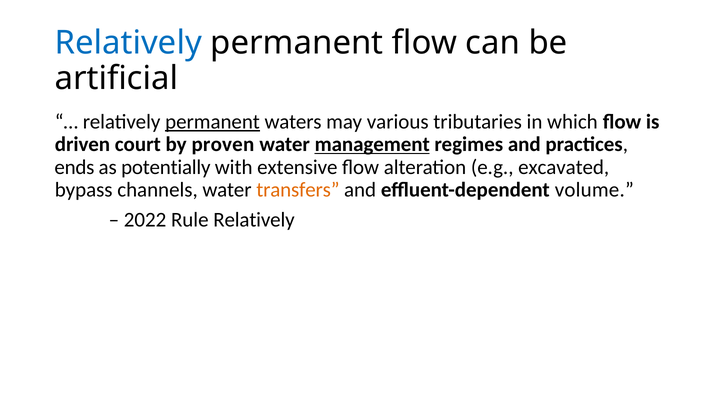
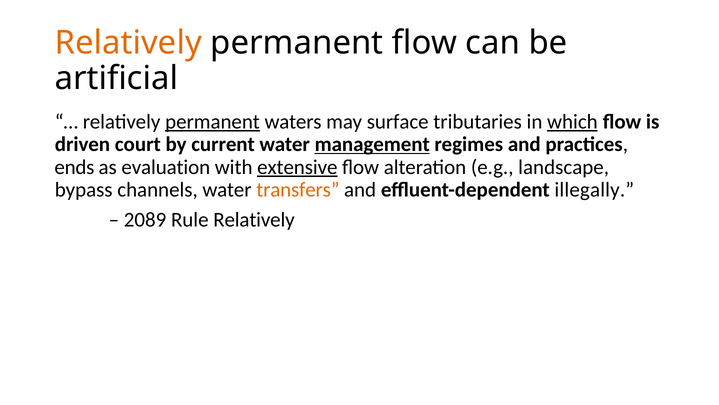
Relatively colour: blue -> orange (128, 43)
various: various -> surface (398, 122)
which underline: none -> present (572, 122)
proven: proven -> current (223, 144)
potentially: potentially -> evaluation (166, 167)
extensive underline: none -> present (297, 167)
excavated: excavated -> landscape (564, 167)
volume: volume -> illegally (594, 190)
2022: 2022 -> 2089 (145, 220)
